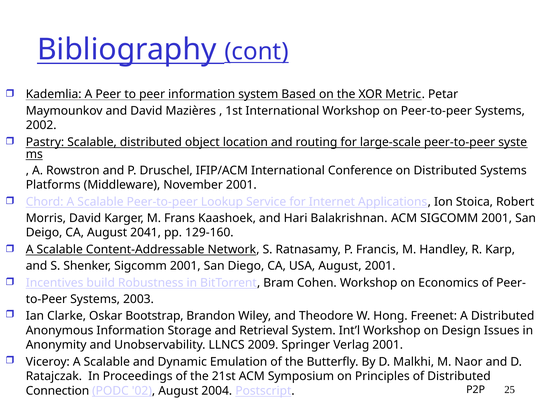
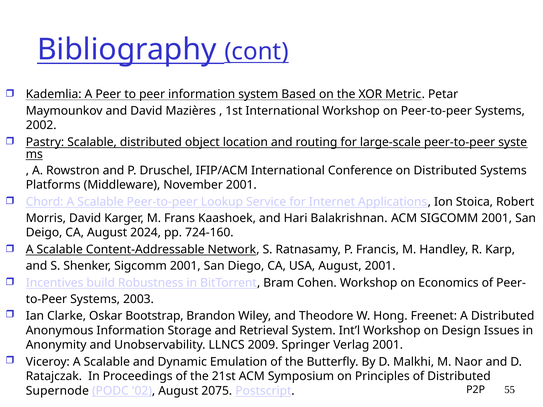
2041: 2041 -> 2024 (146, 233)
129-160: 129-160 -> 724-160 (209, 233)
Connection: Connection -> Supernode (57, 391)
2004: 2004 -> 2075 (217, 391)
25: 25 -> 55 (510, 390)
